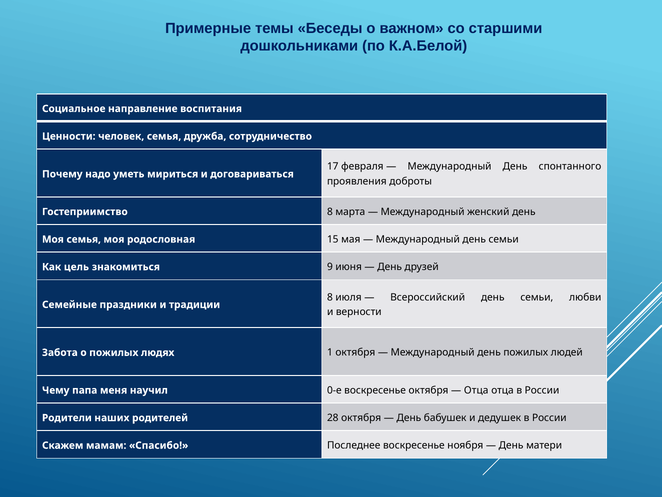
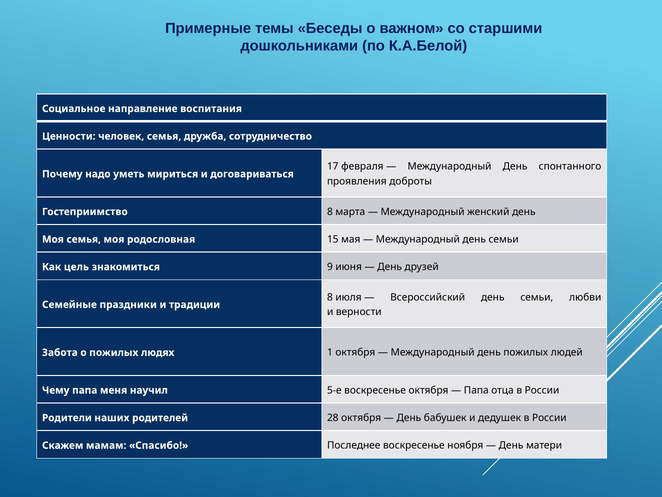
0-е: 0-е -> 5-е (334, 390)
Отца: Отца -> Папа (476, 390)
